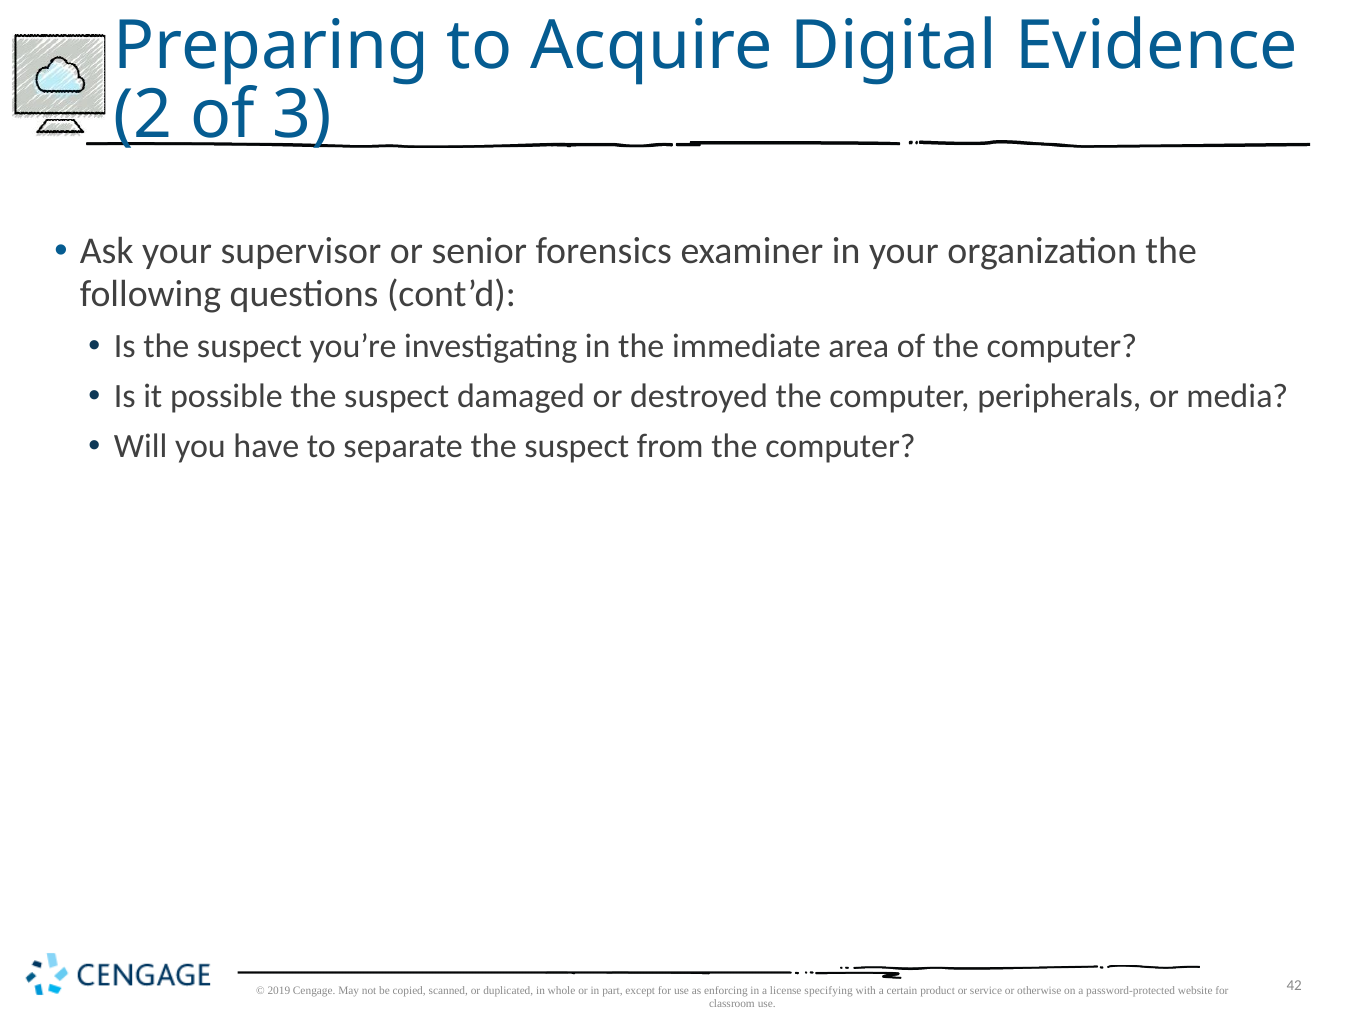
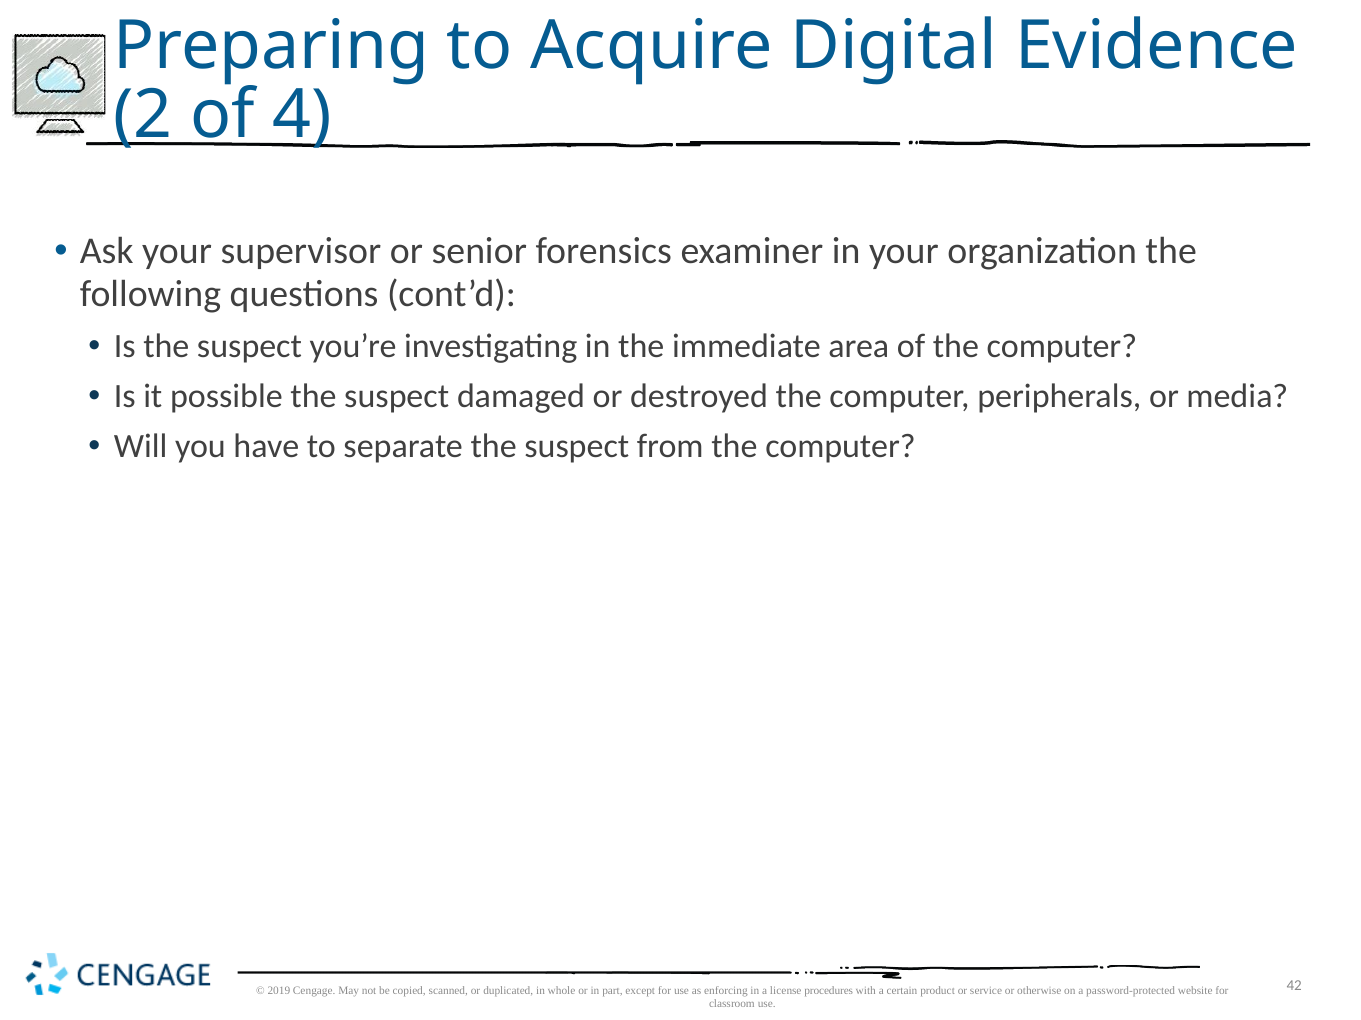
3: 3 -> 4 (302, 116)
specifying: specifying -> procedures (829, 991)
